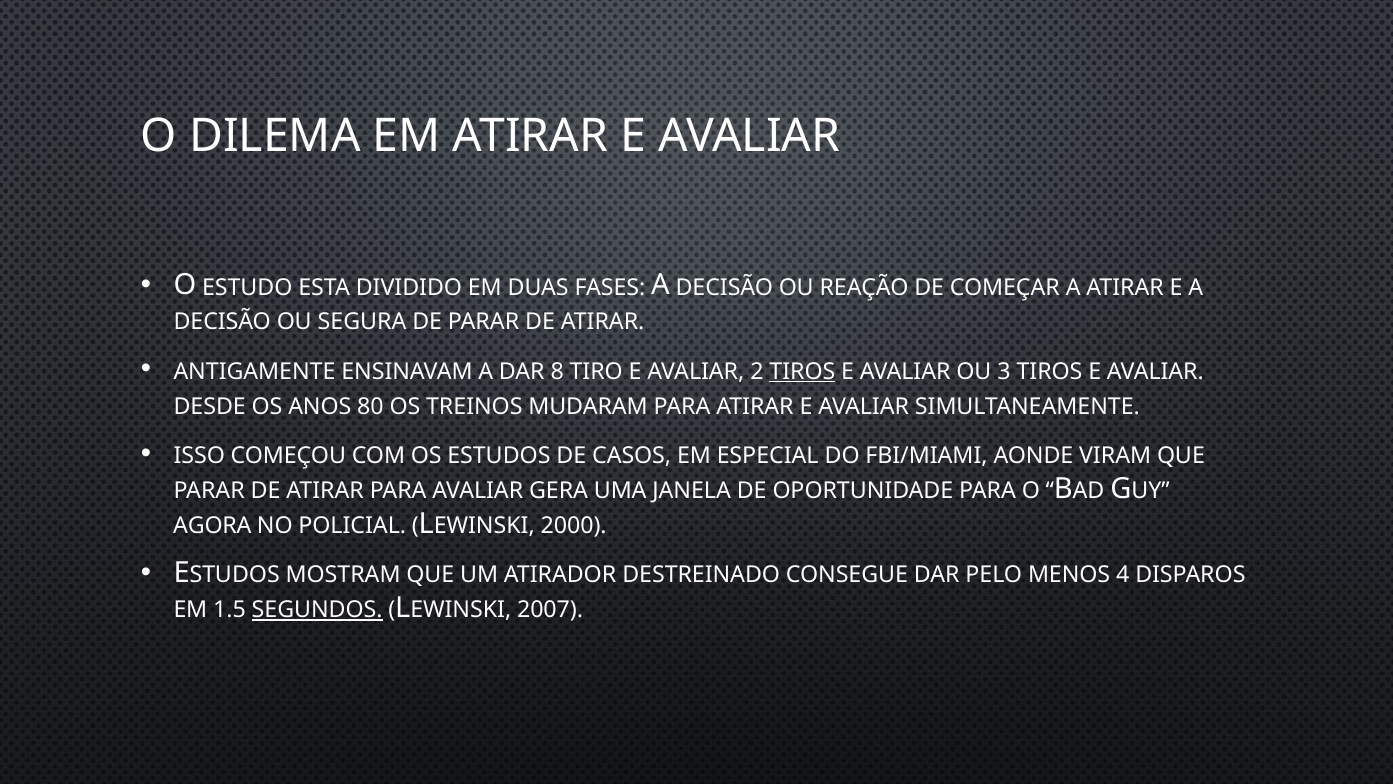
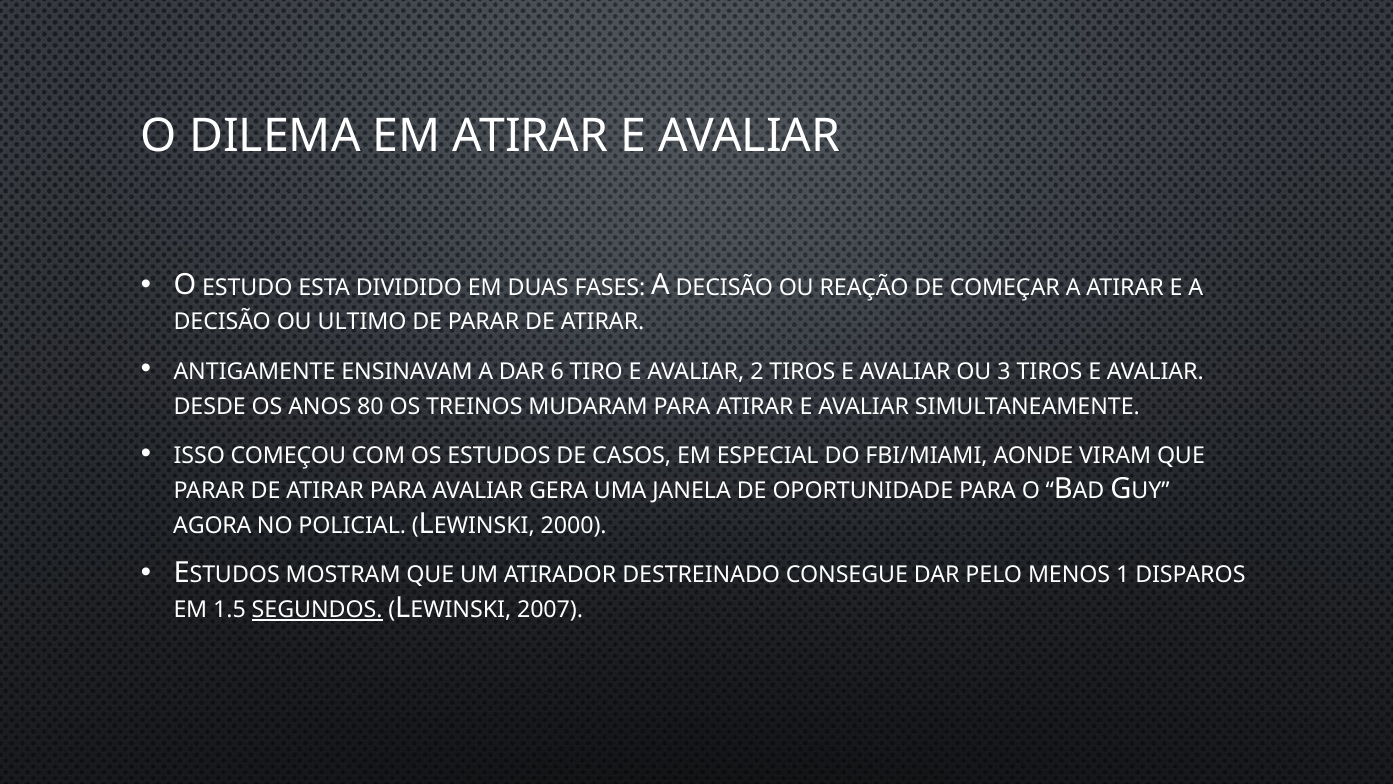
SEGURA: SEGURA -> ULTIMO (362, 322)
8: 8 -> 6 (557, 371)
TIROS underline: present -> none (802, 371)
4: 4 -> 1 (1123, 575)
